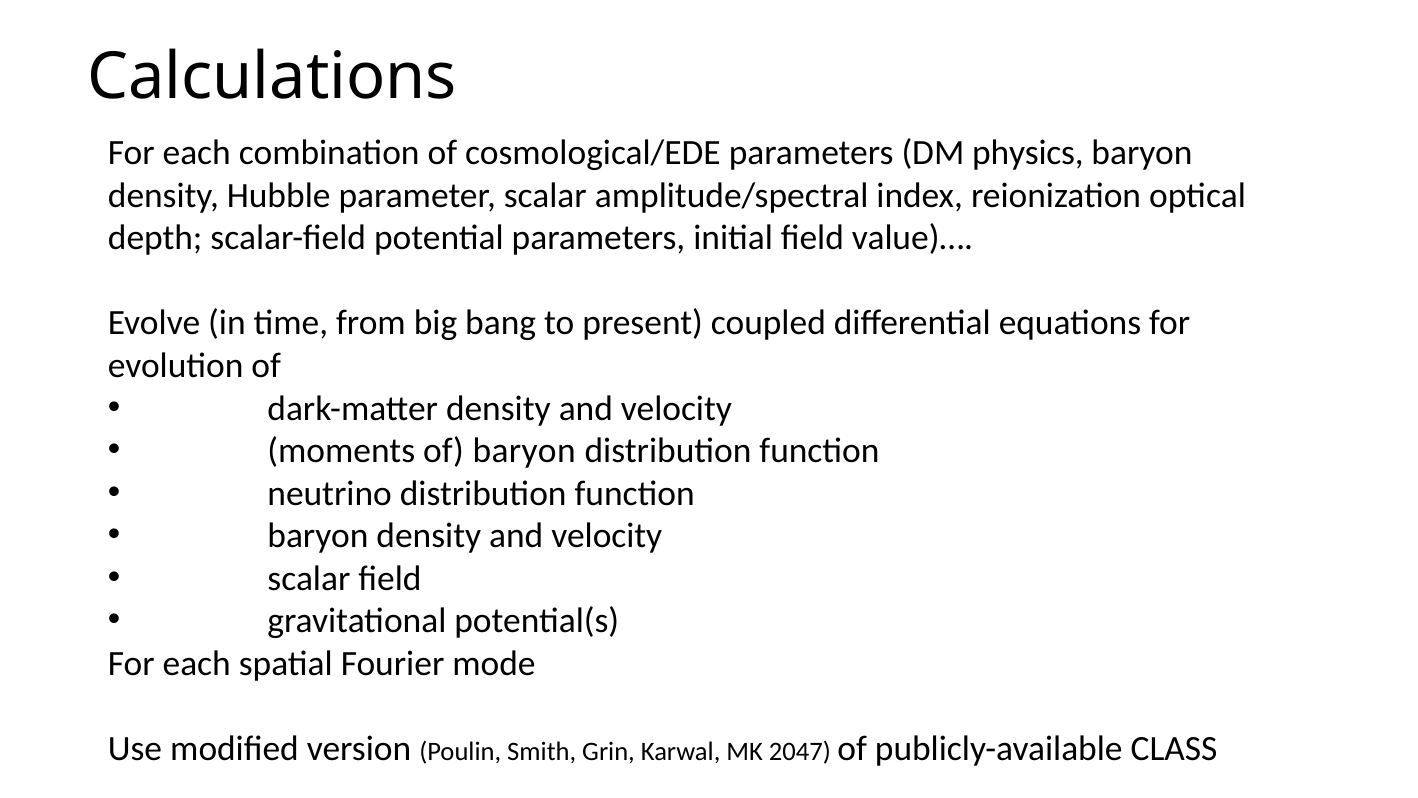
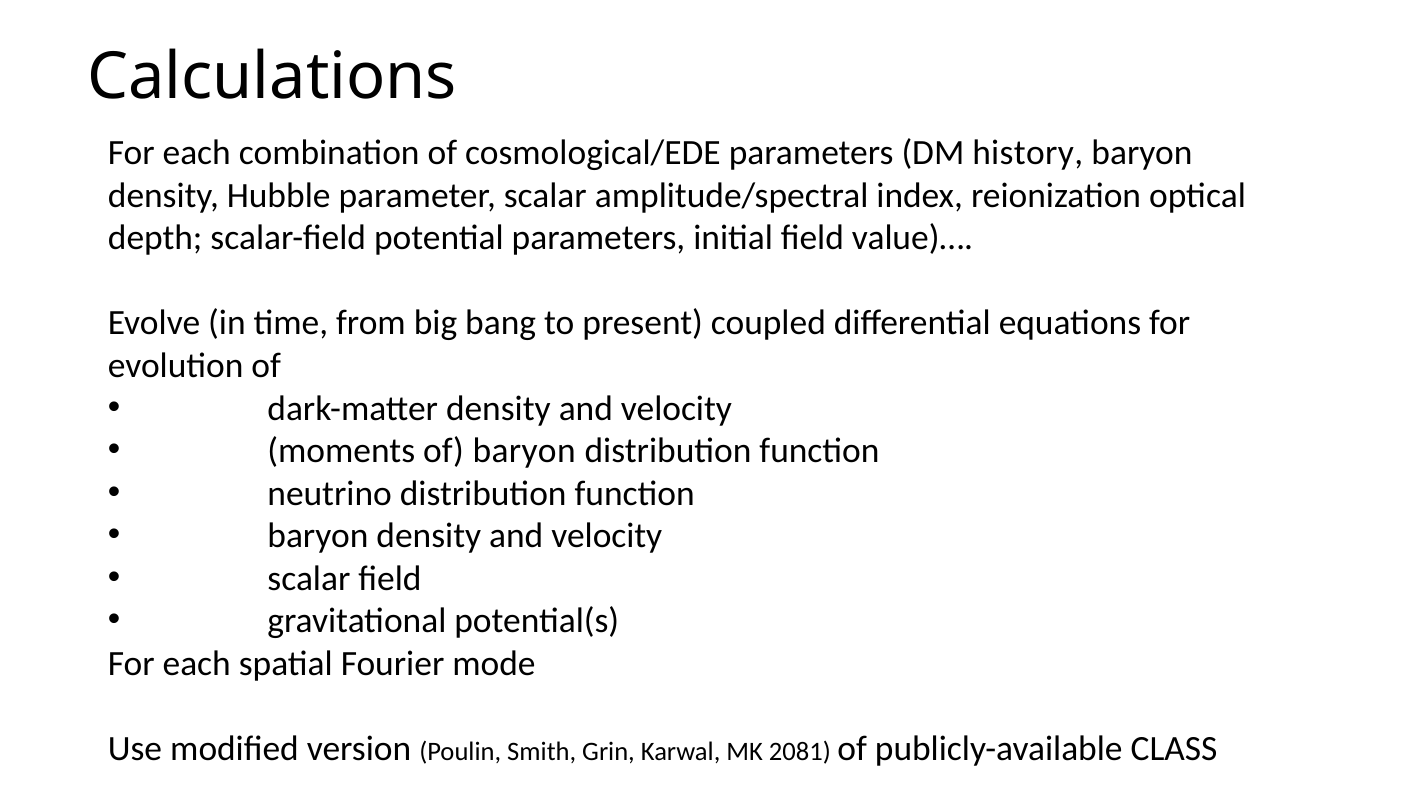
physics: physics -> history (1028, 153)
2047: 2047 -> 2081 (800, 751)
